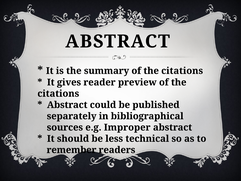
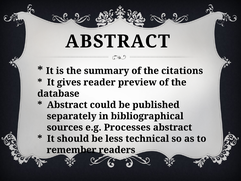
citations: citations -> database (58, 93)
Improper: Improper -> Processes (127, 127)
